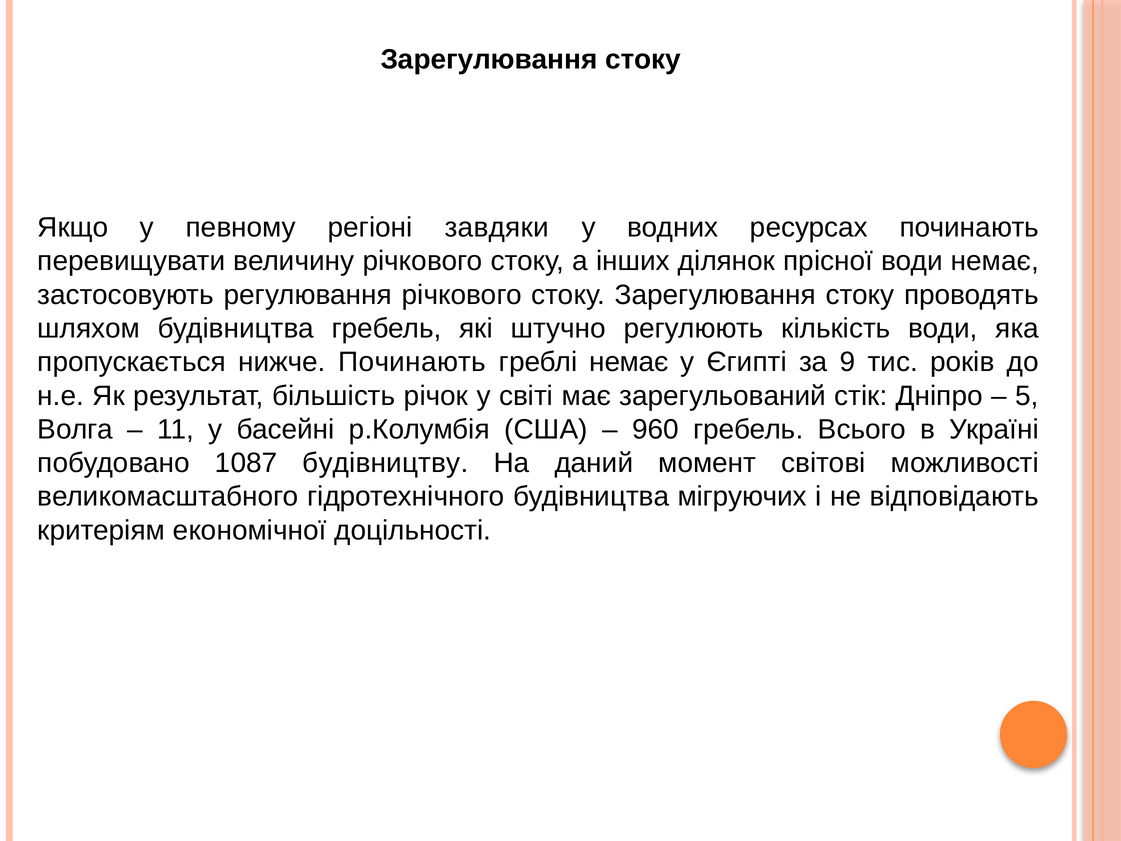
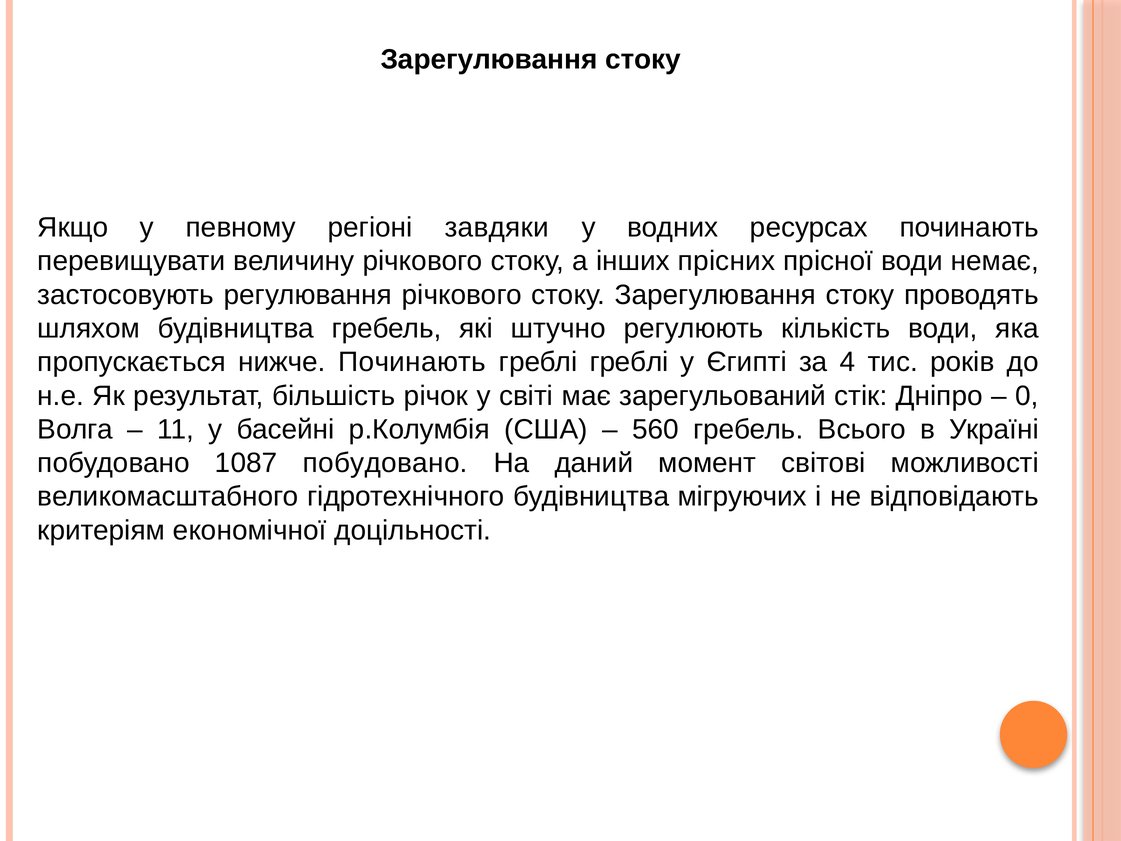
ділянок: ділянок -> прісних (727, 261)
греблі немає: немає -> греблі (629, 362)
9: 9 -> 4 (848, 362)
5: 5 -> 0 (1027, 396)
960: 960 -> 560 (655, 429)
1087 будівництву: будівництву -> побудовано (385, 463)
